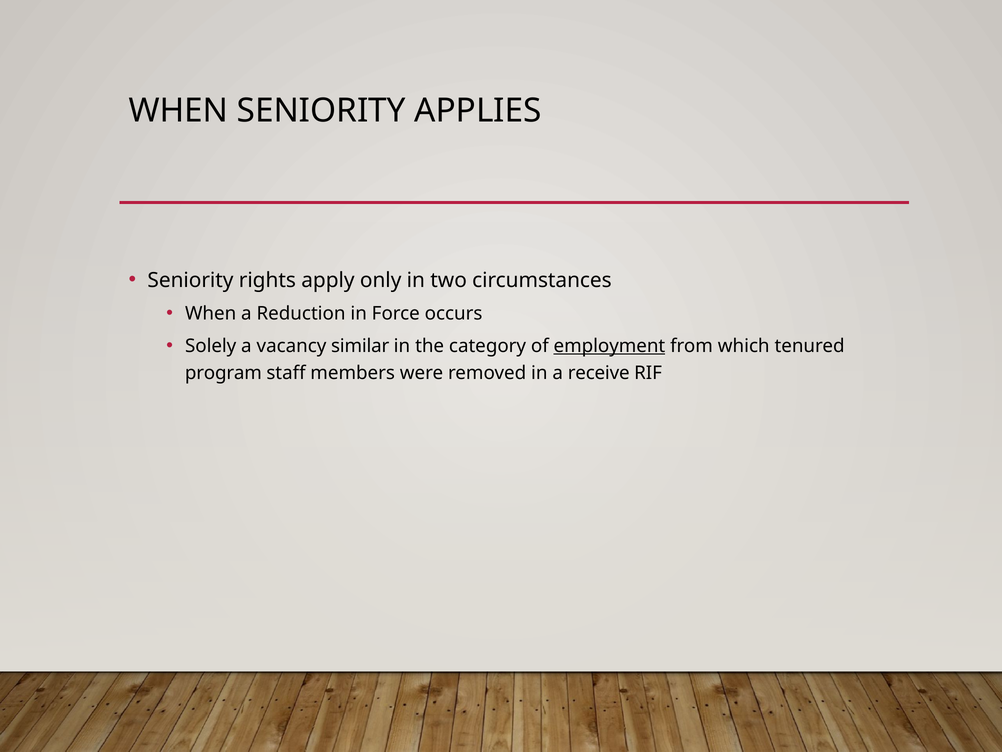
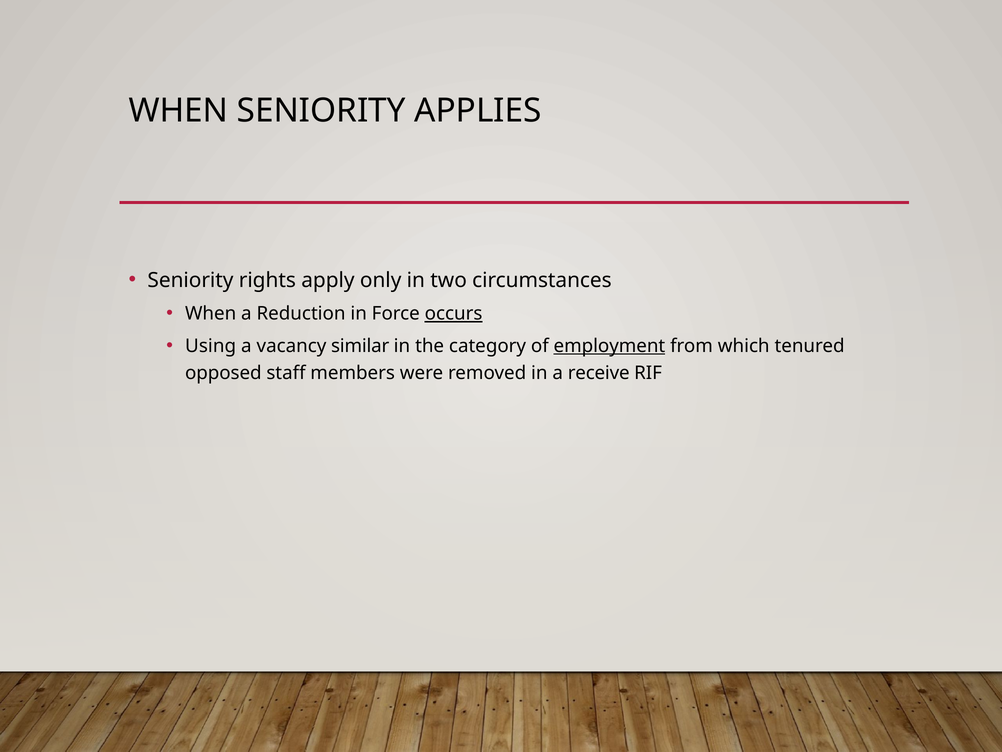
occurs underline: none -> present (454, 313)
Solely: Solely -> Using (211, 346)
program: program -> opposed (223, 373)
